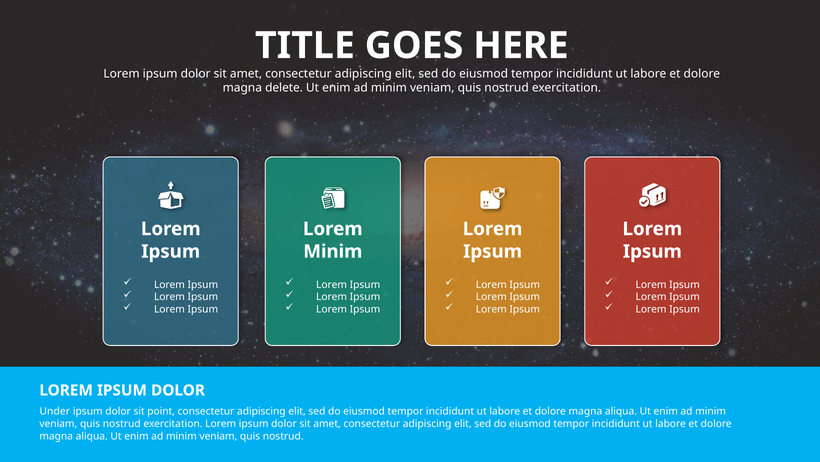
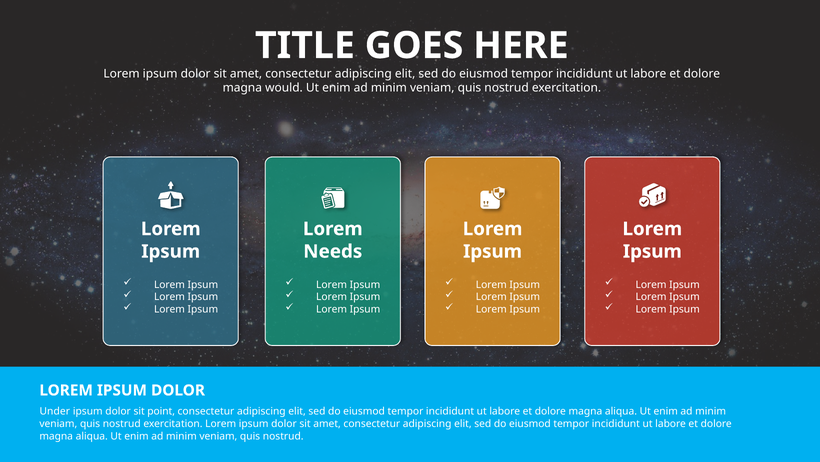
delete: delete -> would (284, 88)
Minim: Minim -> Needs (333, 251)
